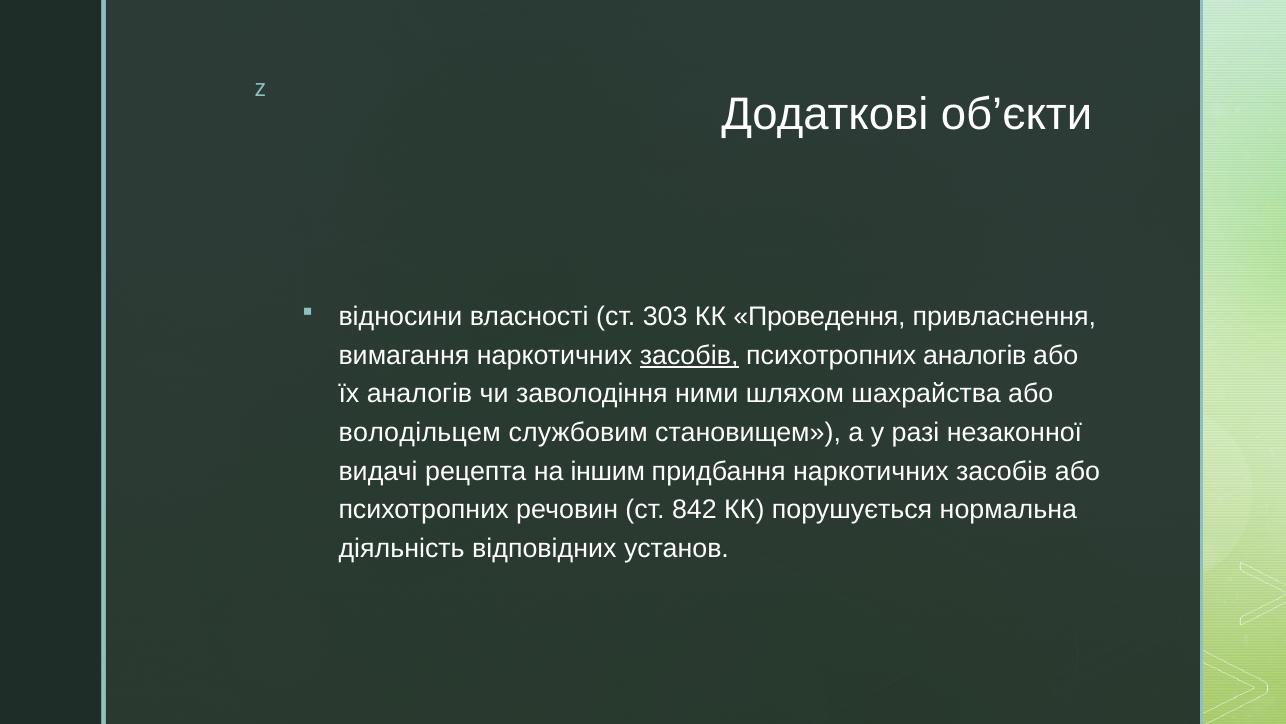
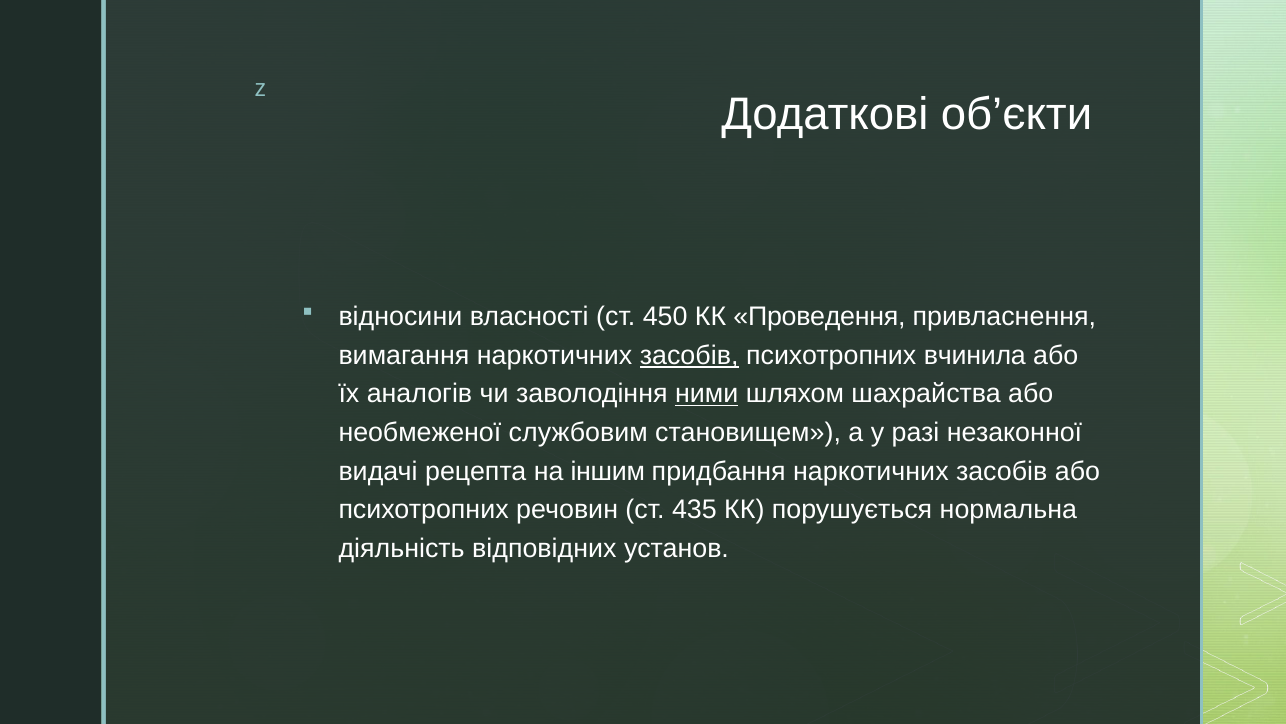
303: 303 -> 450 (665, 317)
психотропних аналогів: аналогів -> вчинила (975, 355)
ними underline: none -> present (707, 394)
володільцем: володільцем -> необмеженої (420, 432)
842: 842 -> 435 (694, 510)
